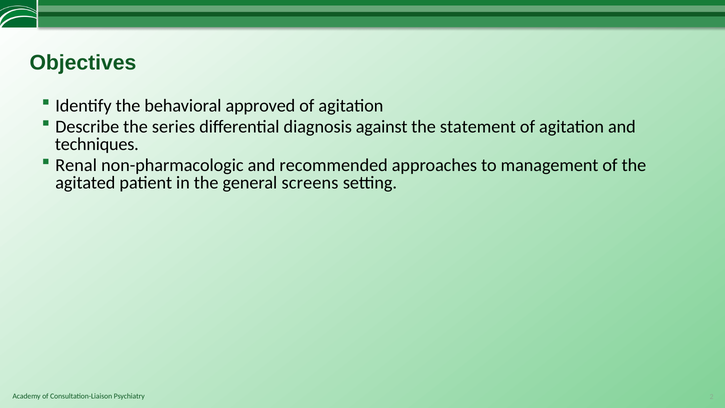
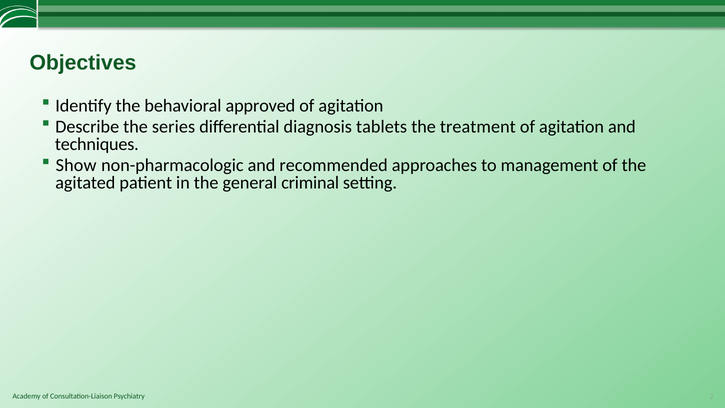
against: against -> tablets (382, 127)
statement: statement -> treatment (478, 127)
Renal: Renal -> Show (76, 165)
screens: screens -> criminal (310, 183)
